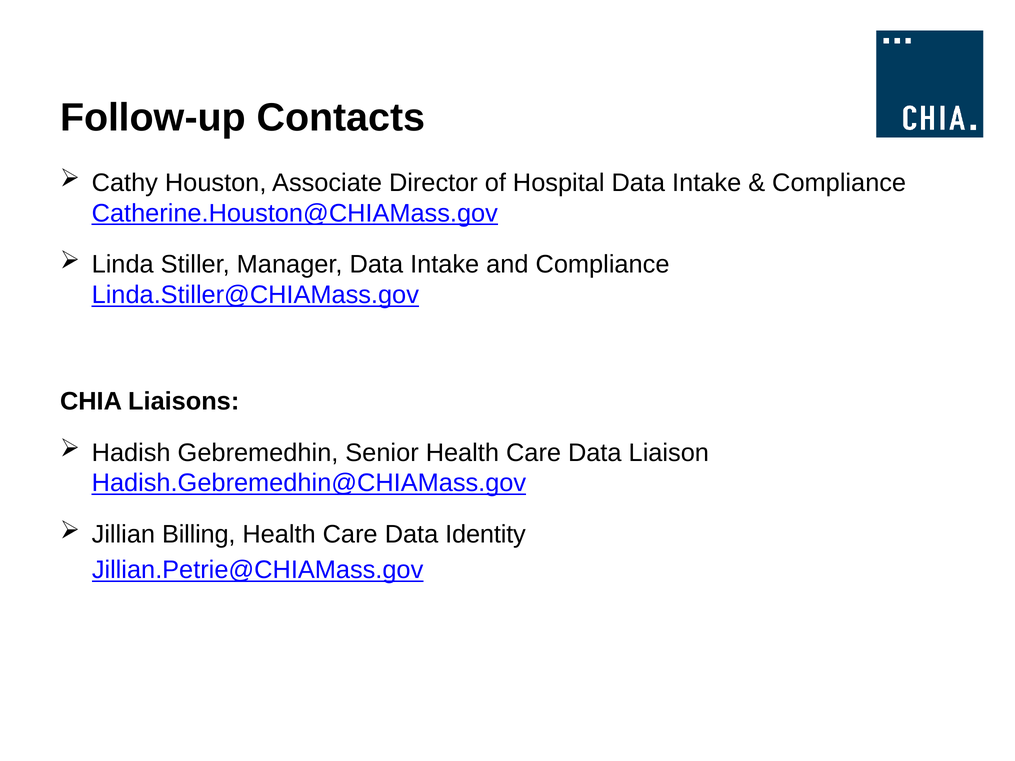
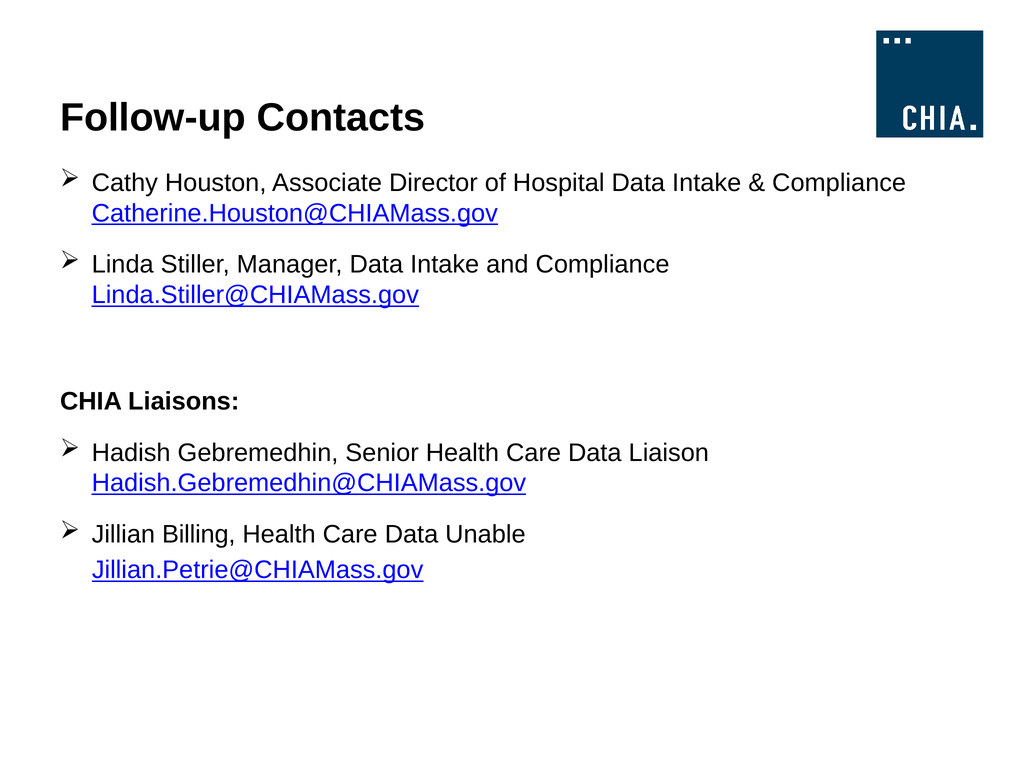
Identity: Identity -> Unable (485, 535)
